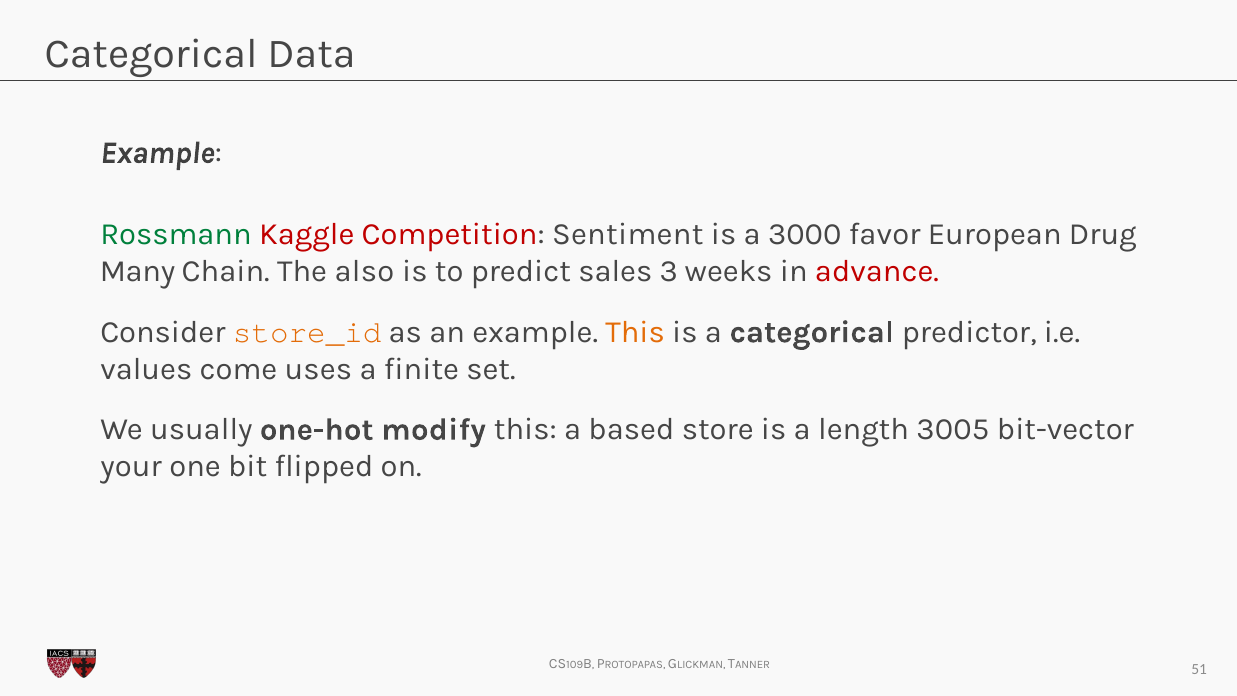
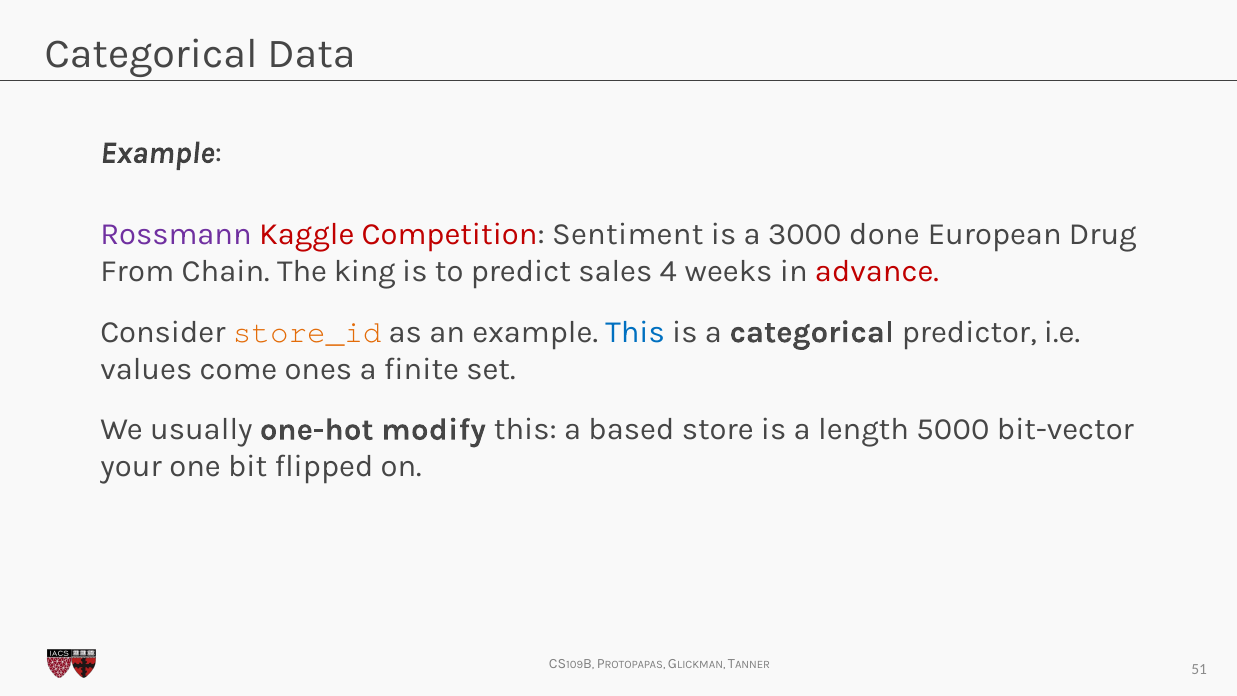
Rossmann colour: green -> purple (176, 235)
favor: favor -> done (885, 235)
Many: Many -> From (137, 272)
also: also -> king (365, 272)
3: 3 -> 4 (668, 272)
This colour: orange -> blue (635, 332)
uses: uses -> ones (318, 369)
3005: 3005 -> 5000 (953, 429)
